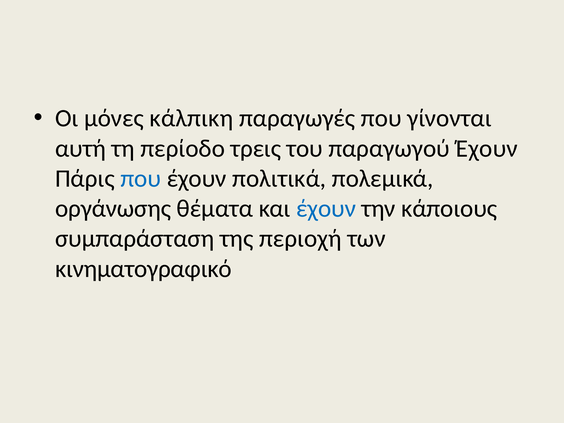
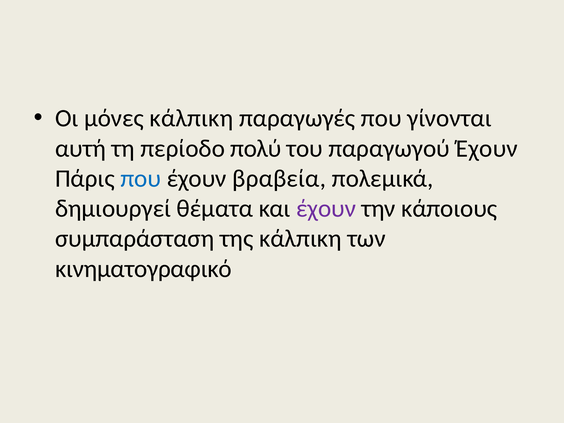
τρεις: τρεις -> πολύ (256, 148)
πολιτικά: πολιτικά -> βραβεία (279, 178)
οργάνωσης: οργάνωσης -> δημιουργεί (113, 209)
έχουν colour: blue -> purple (326, 209)
της περιοχή: περιοχή -> κάλπικη (300, 239)
